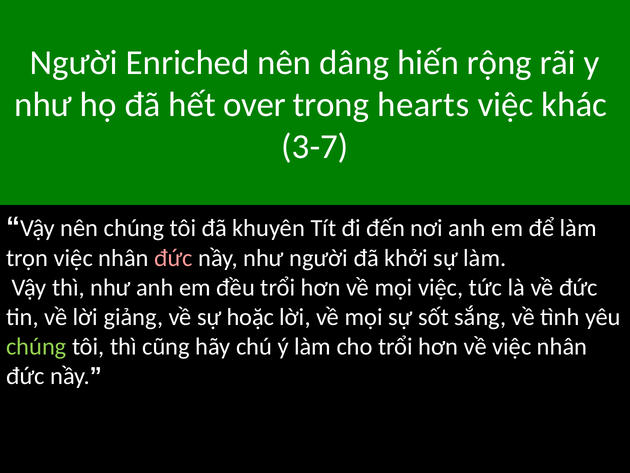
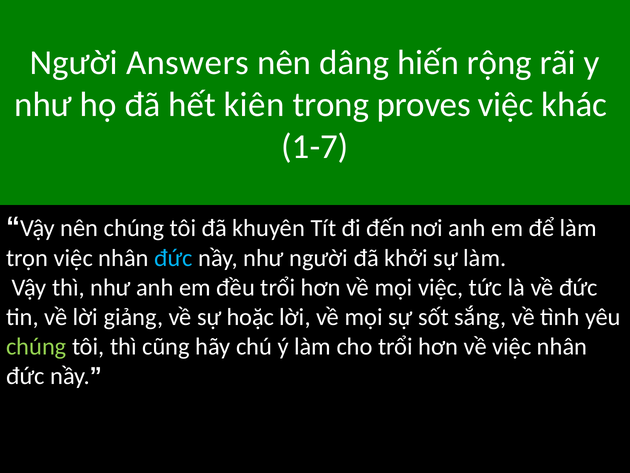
Enriched: Enriched -> Answers (187, 63)
over: over -> kiên (254, 105)
hearts: hearts -> proves (424, 105)
3-7: 3-7 -> 1-7 (315, 147)
đức colour: pink -> light blue (173, 258)
